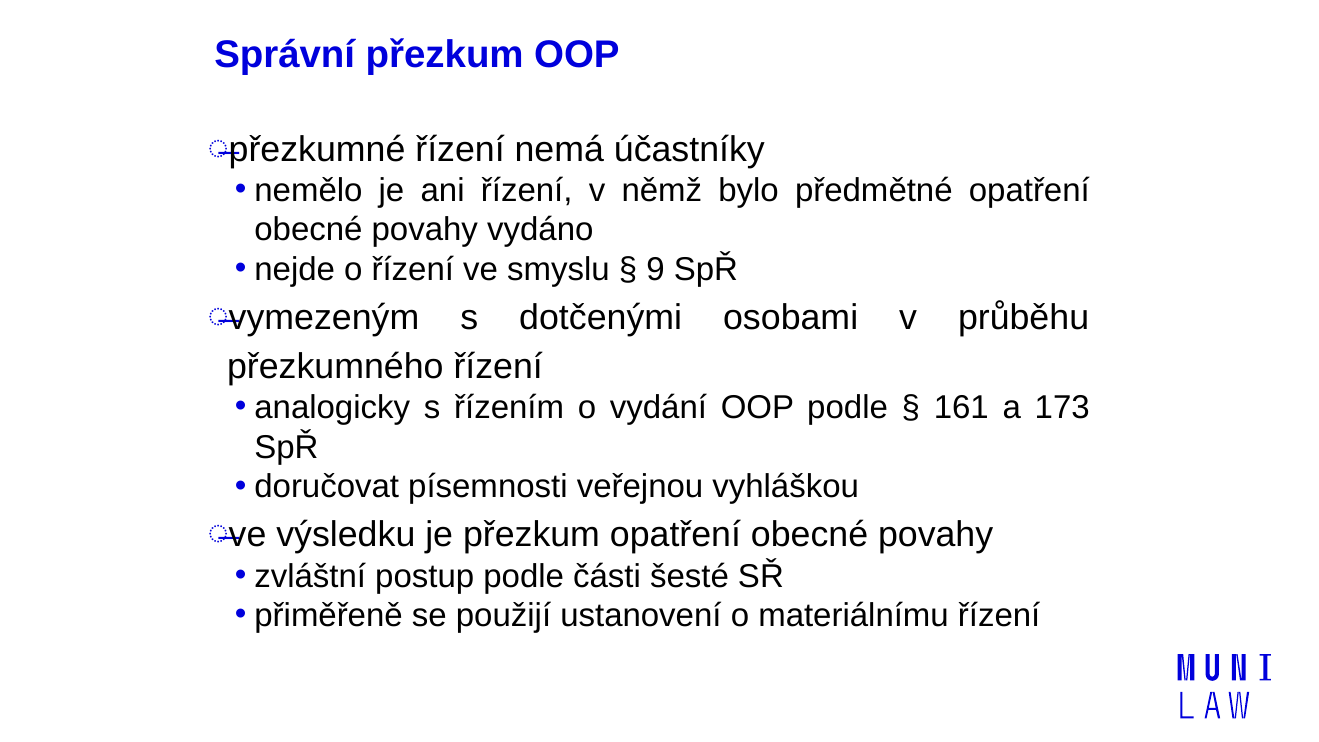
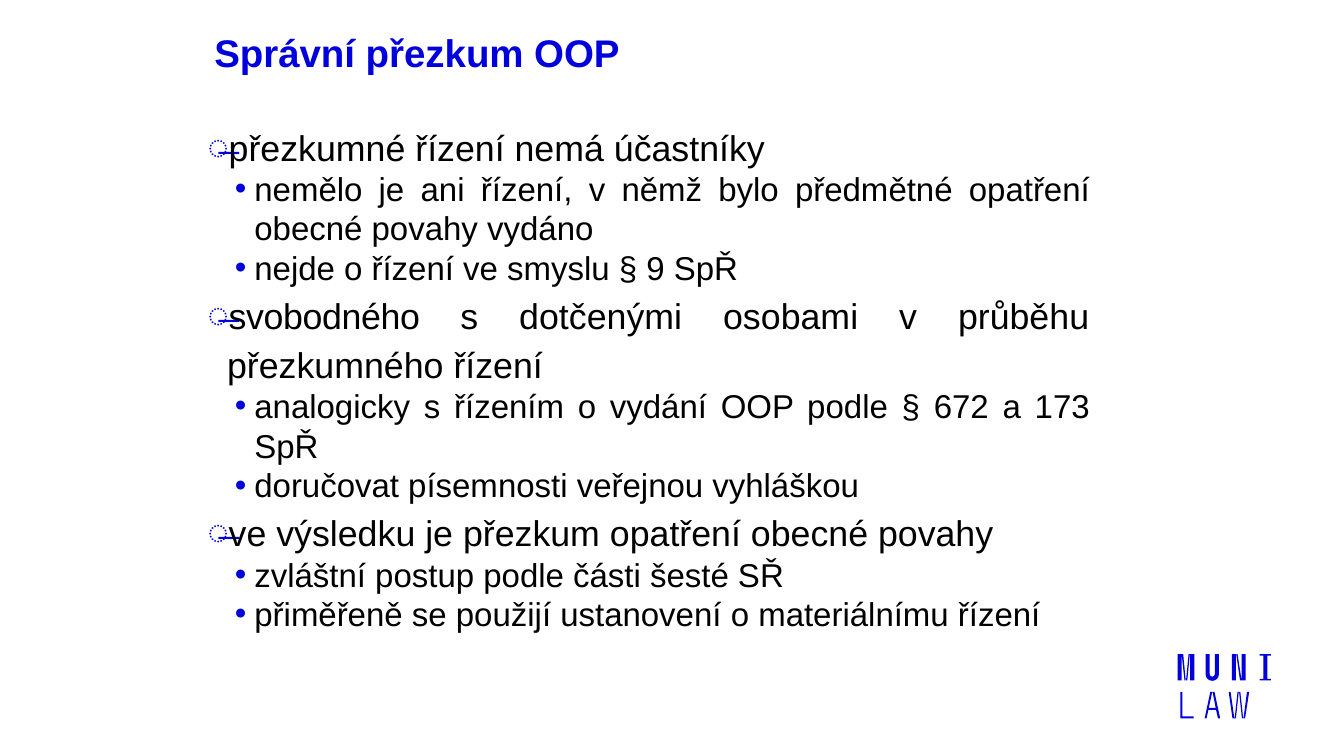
vymezeným: vymezeným -> svobodného (324, 317)
161: 161 -> 672 (961, 408)
